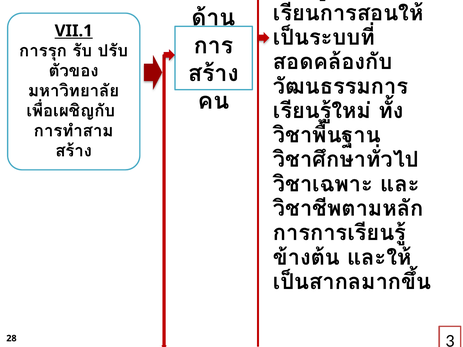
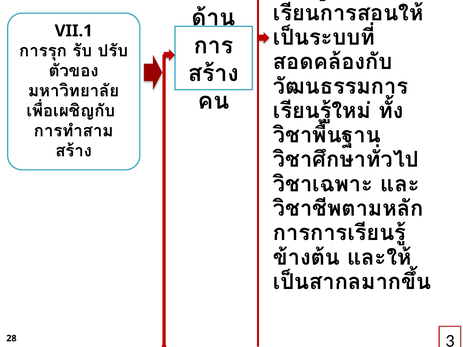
VII.1 underline: present -> none (74, 31)
